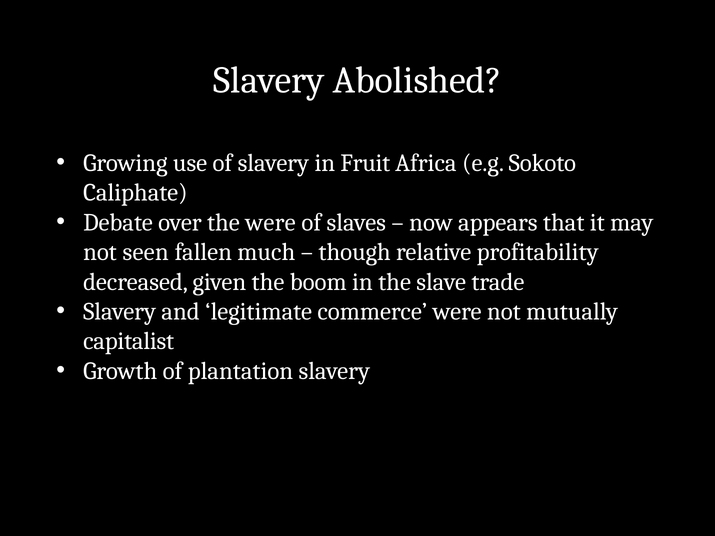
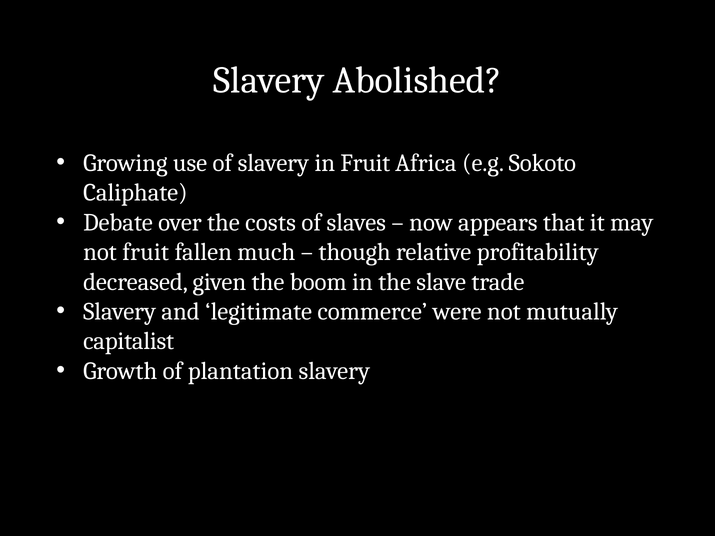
the were: were -> costs (271, 222)
not seen: seen -> fruit (146, 252)
